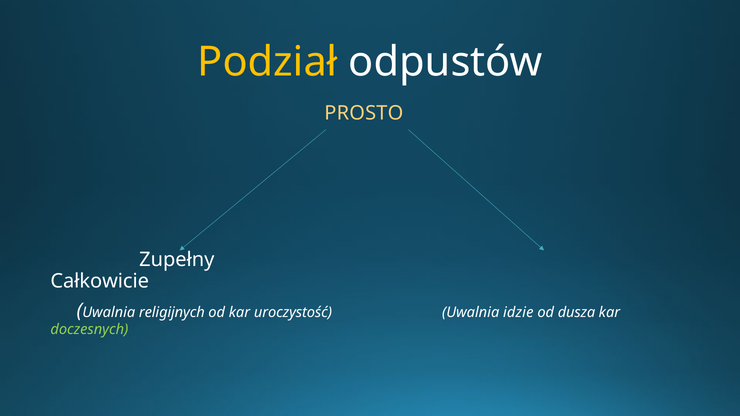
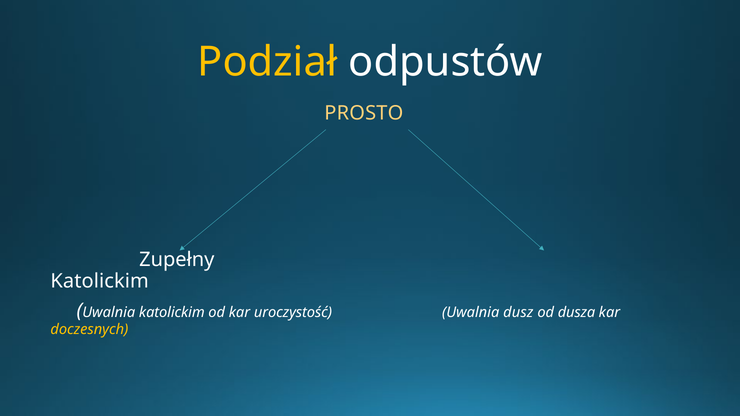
Całkowicie: Całkowicie -> Katolickim (100, 281)
Uwalnia religijnych: religijnych -> katolickim (172, 313)
idzie: idzie -> dusz (518, 313)
doczesnych colour: light green -> yellow (89, 330)
